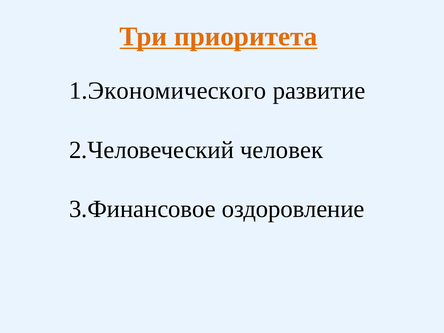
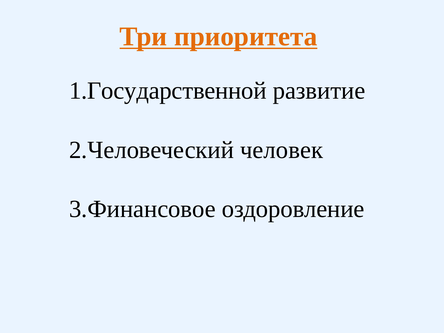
1.Экономического: 1.Экономического -> 1.Государственной (168, 91)
